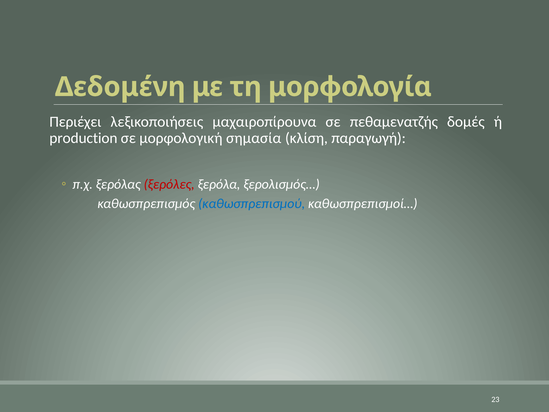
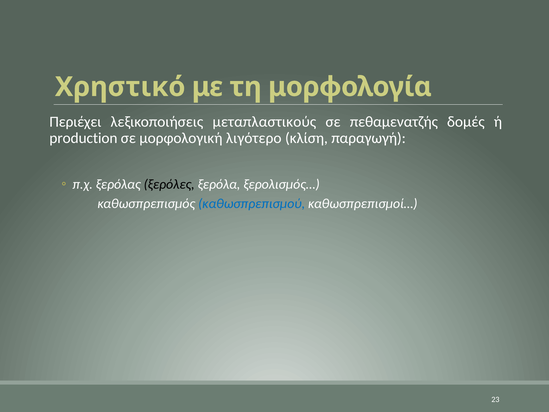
Δεδομένη: Δεδομένη -> Χρηστικό (120, 87)
μαχαιροπίρουνα: μαχαιροπίρουνα -> μεταπλαστικούς (264, 122)
σημασία: σημασία -> λιγότερο (254, 138)
ξερόλες colour: red -> black (169, 184)
